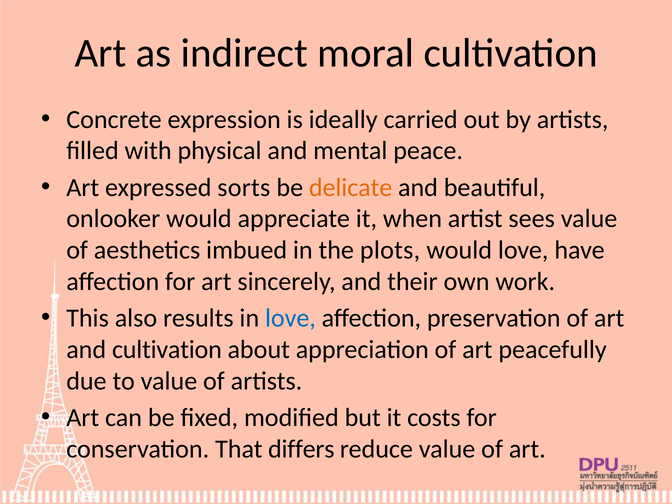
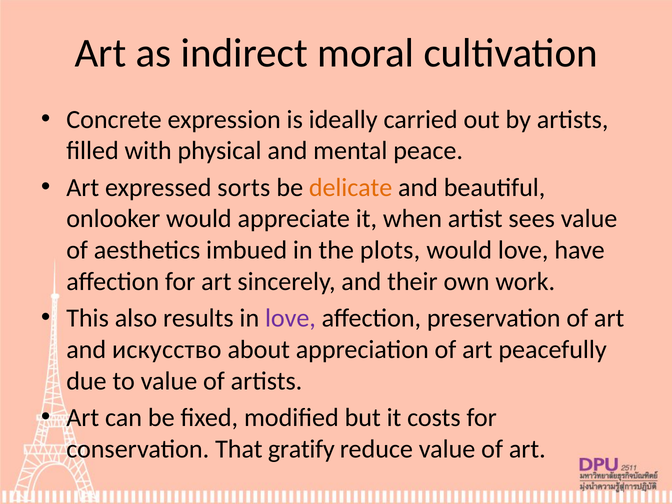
love colour: blue -> purple (290, 318)
and cultivation: cultivation -> искусство (167, 350)
differs: differs -> gratify (301, 449)
